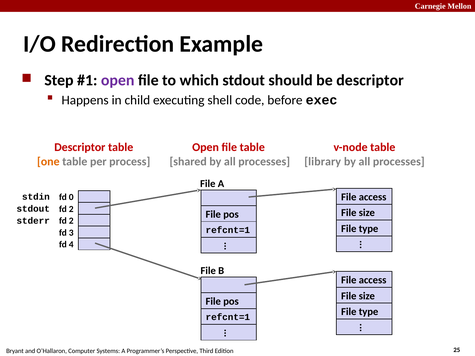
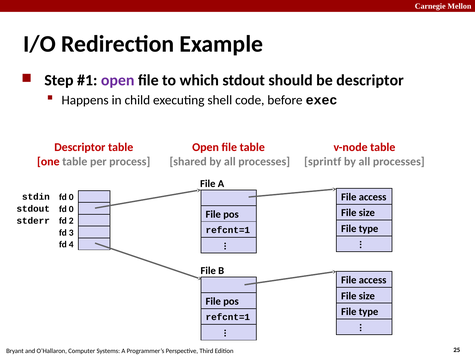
one colour: orange -> red (48, 162)
library: library -> sprintf (323, 162)
2: 2 -> 0 (71, 209)
